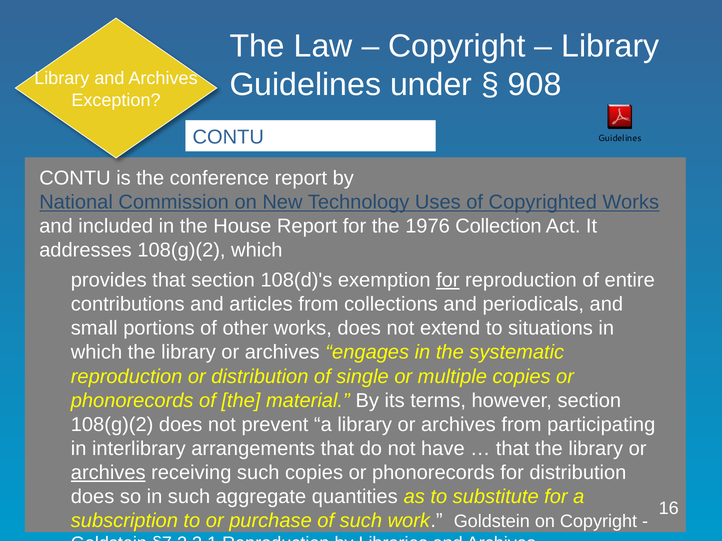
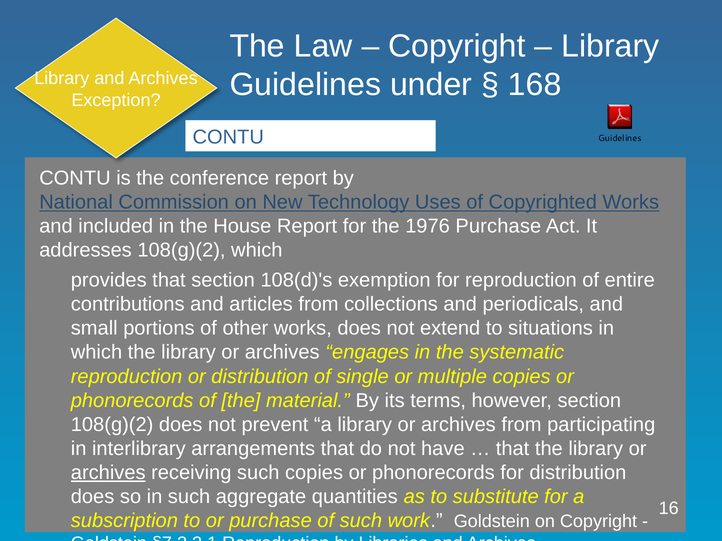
908: 908 -> 168 (535, 85)
1976 Collection: Collection -> Purchase (498, 226)
for underline: present -> none (448, 280)
